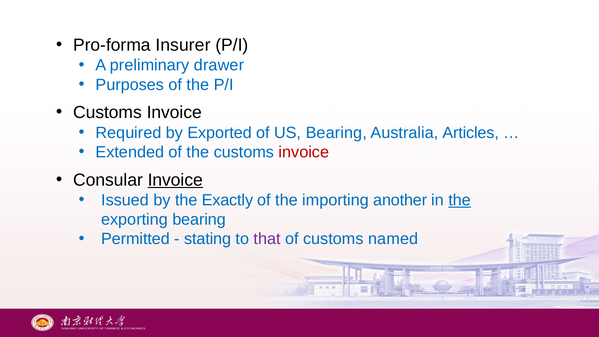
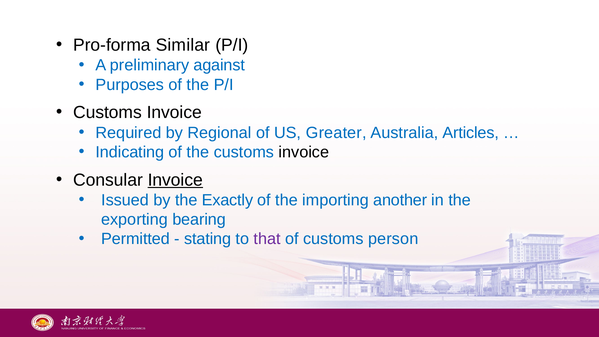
Insurer: Insurer -> Similar (183, 45)
drawer: drawer -> against (219, 65)
Exported: Exported -> Regional (220, 133)
US Bearing: Bearing -> Greater (336, 133)
Extended: Extended -> Indicating (130, 152)
invoice colour: red -> black (304, 152)
the underline: present -> none (460, 200)
named: named -> person (393, 239)
